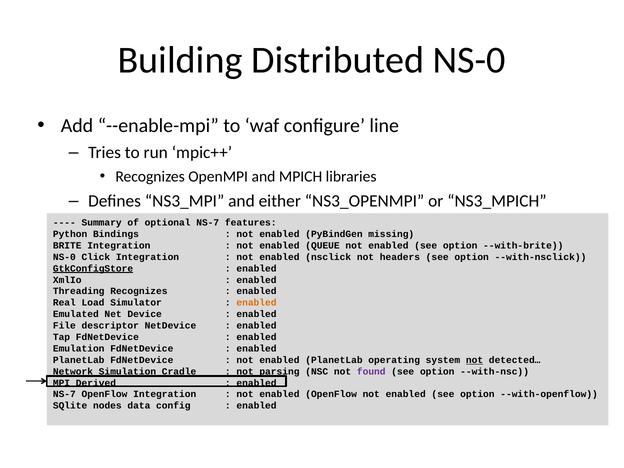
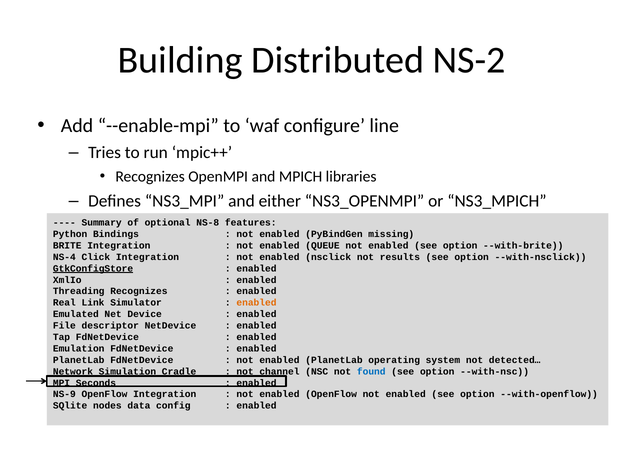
Distributed NS-0: NS-0 -> NS-2 (469, 60)
optional NS-7: NS-7 -> NS-8 (208, 223)
NS-0: NS-0 -> NS-4 (64, 257)
headers: headers -> results (400, 257)
Load: Load -> Link (93, 303)
not underline: present -> none (475, 360)
parsing: parsing -> channel (279, 371)
found colour: purple -> blue (371, 371)
Derived: Derived -> Seconds (96, 383)
NS-7: NS-7 -> NS-9 (64, 394)
